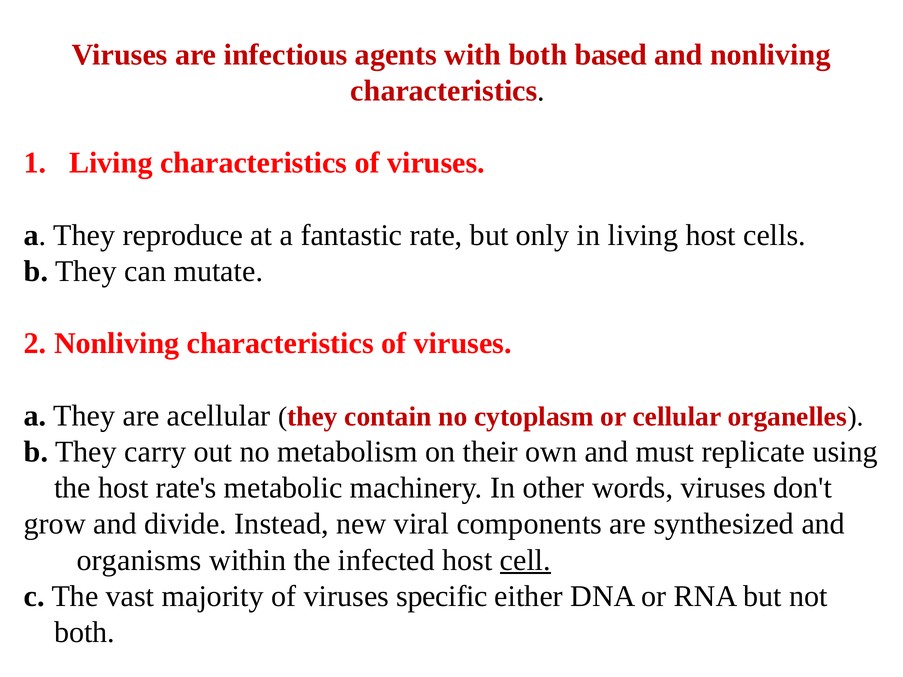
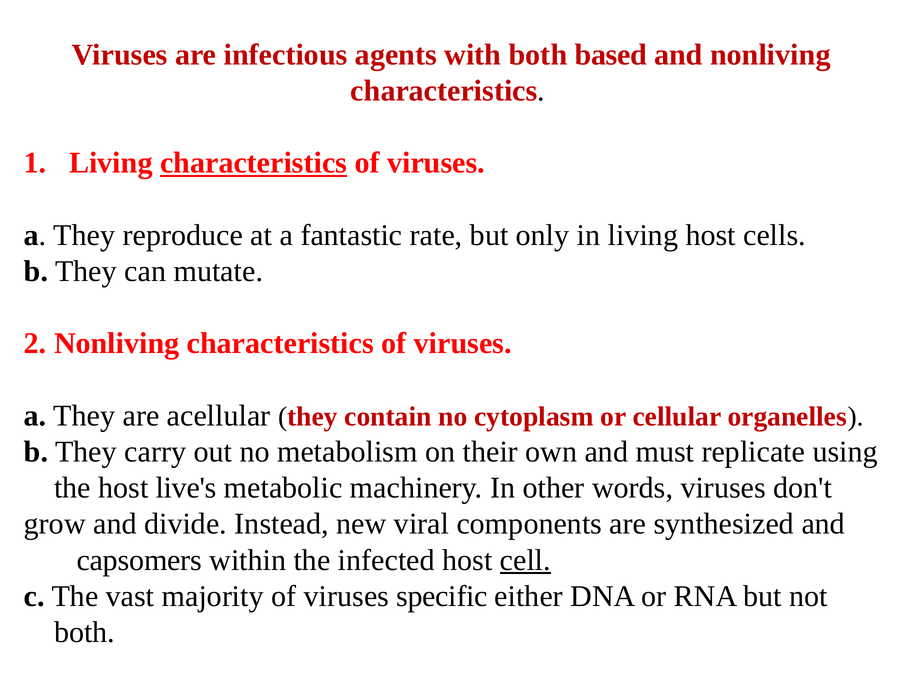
characteristics underline: none -> present (254, 163)
rate's: rate's -> live's (186, 488)
organisms: organisms -> capsomers (139, 560)
